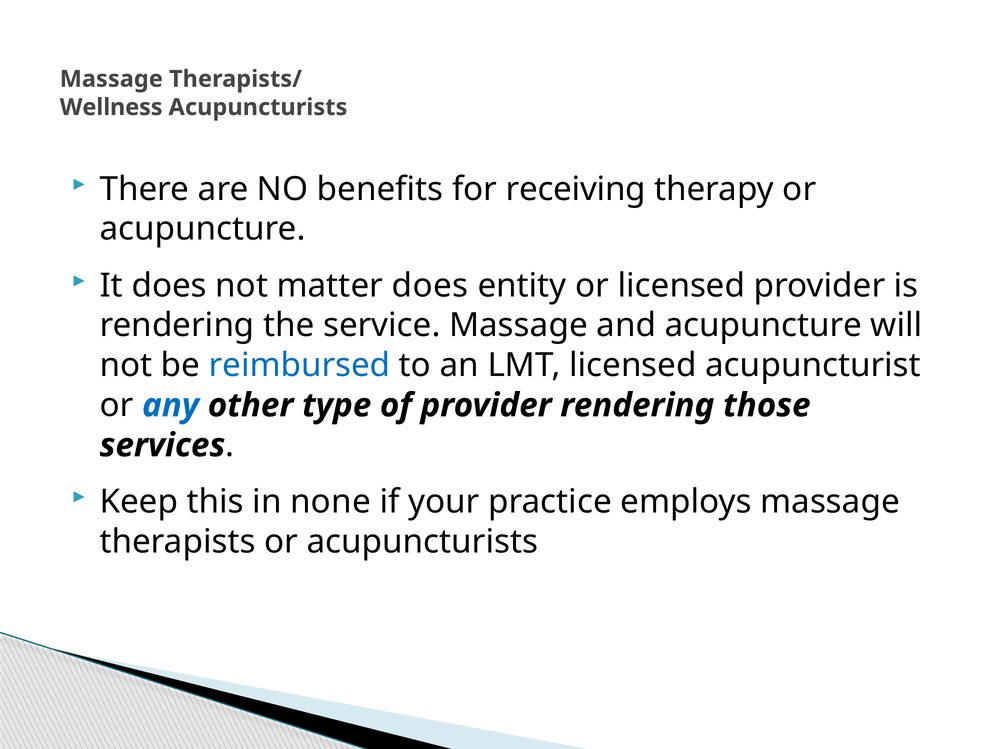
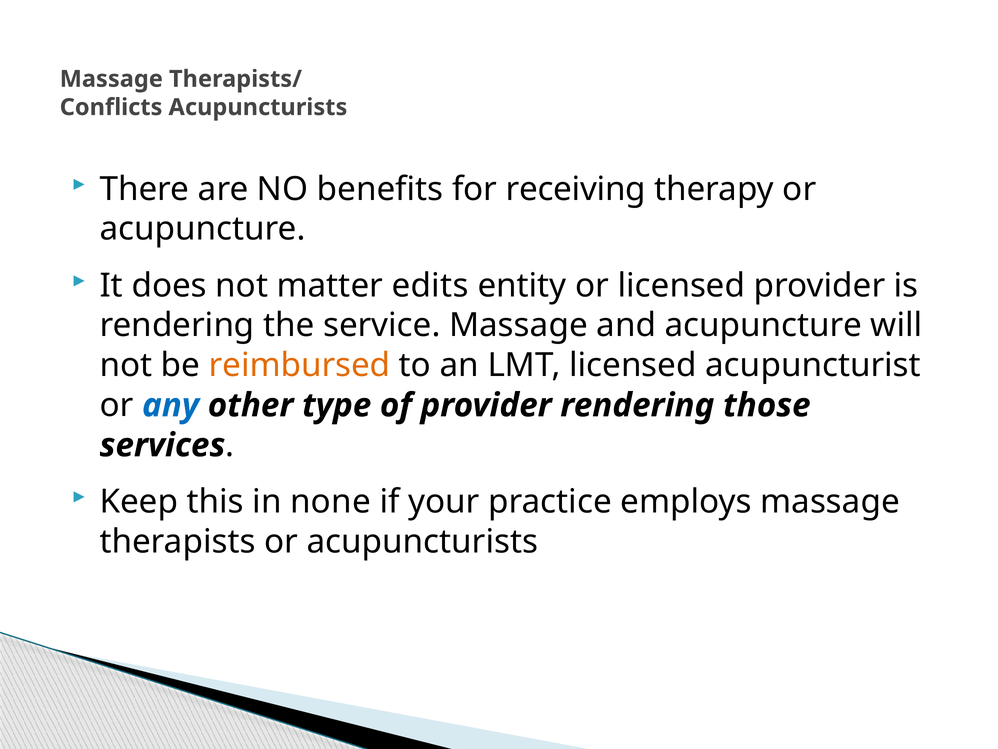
Wellness: Wellness -> Conflicts (111, 107)
matter does: does -> edits (430, 285)
reimbursed colour: blue -> orange (300, 365)
